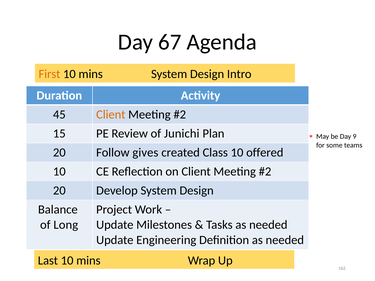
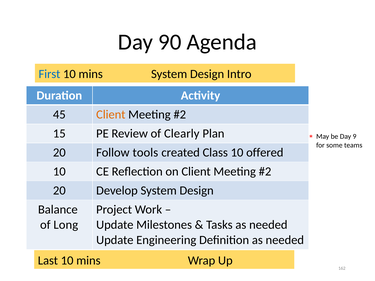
67: 67 -> 90 (170, 42)
First colour: orange -> blue (49, 74)
Junichi: Junichi -> Clearly (182, 134)
gives: gives -> tools (145, 153)
